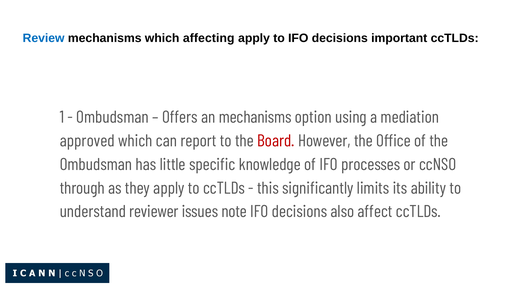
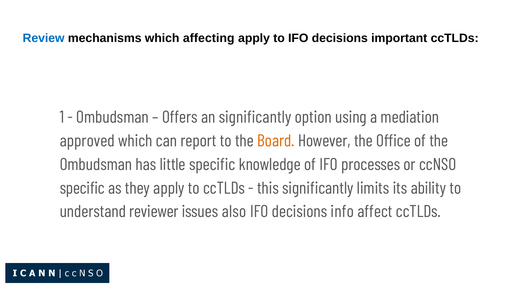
an mechanisms: mechanisms -> significantly (255, 117)
Board colour: red -> orange (276, 141)
through: through -> specific (82, 188)
note: note -> also (234, 212)
also: also -> info (342, 212)
